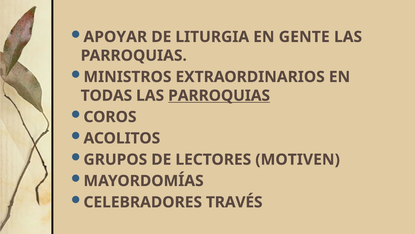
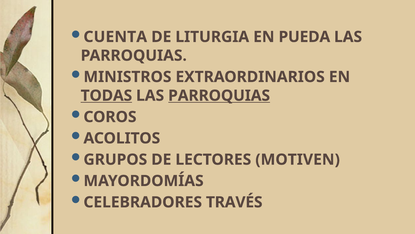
APOYAR: APOYAR -> CUENTA (115, 37)
GENTE: GENTE -> PUEDA (304, 37)
TODAS underline: none -> present (106, 95)
